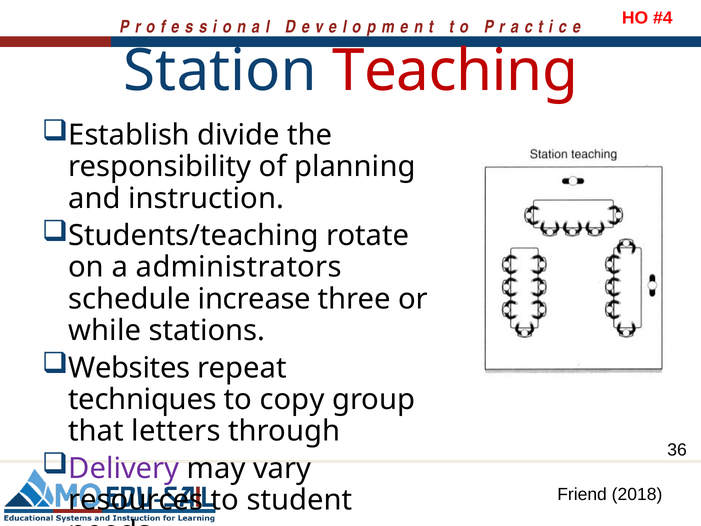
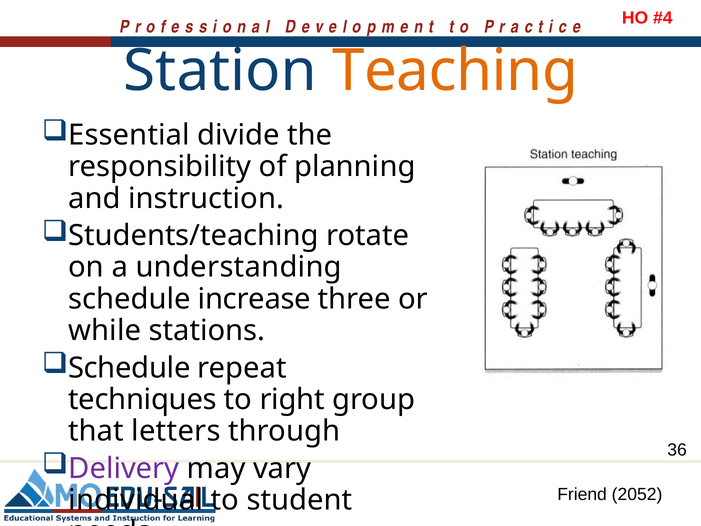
Teaching colour: red -> orange (455, 71)
Establish: Establish -> Essential (129, 135)
administrators: administrators -> understanding (239, 267)
Websites: Websites -> Schedule (129, 368)
copy: copy -> right (292, 399)
2018: 2018 -> 2052 (637, 494)
resources: resources -> individual (136, 500)
